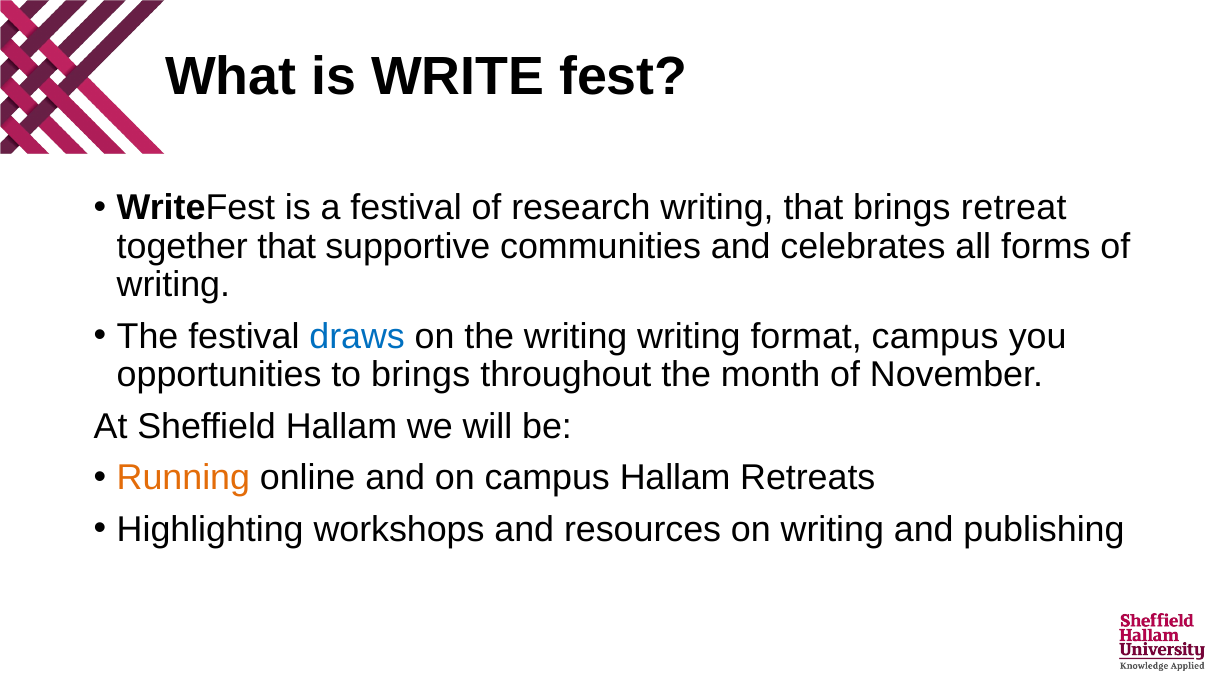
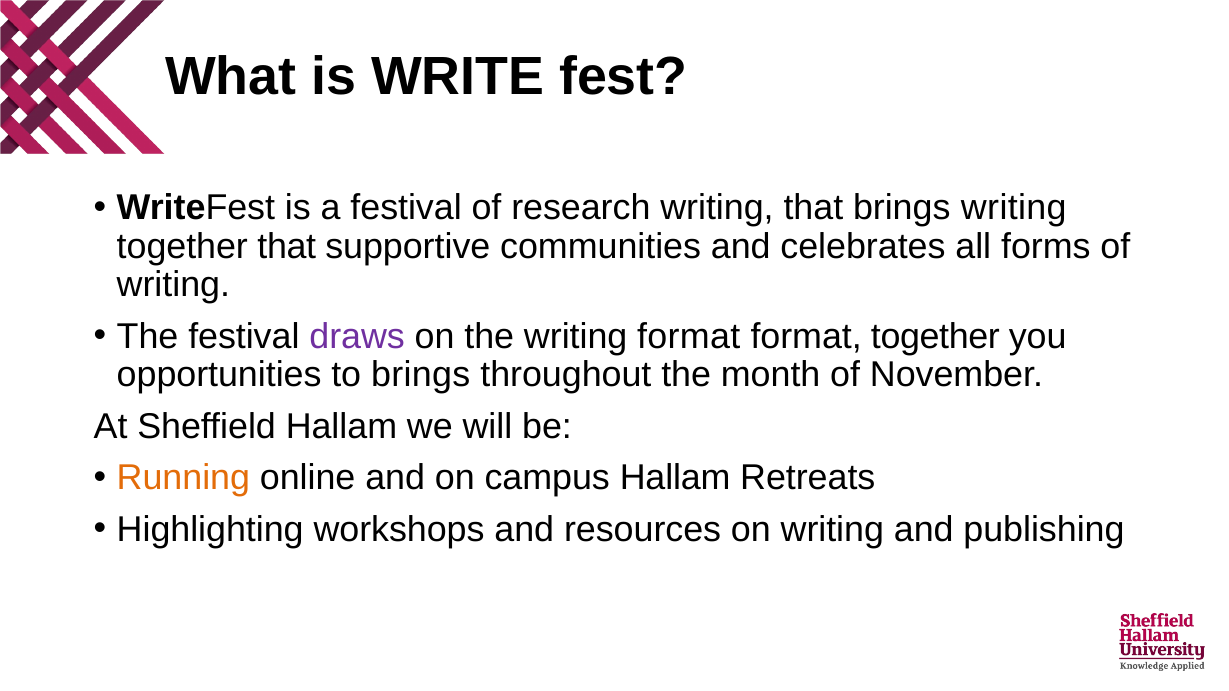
brings retreat: retreat -> writing (1014, 208)
draws colour: blue -> purple (357, 336)
writing writing: writing -> format (689, 336)
format campus: campus -> together (935, 336)
